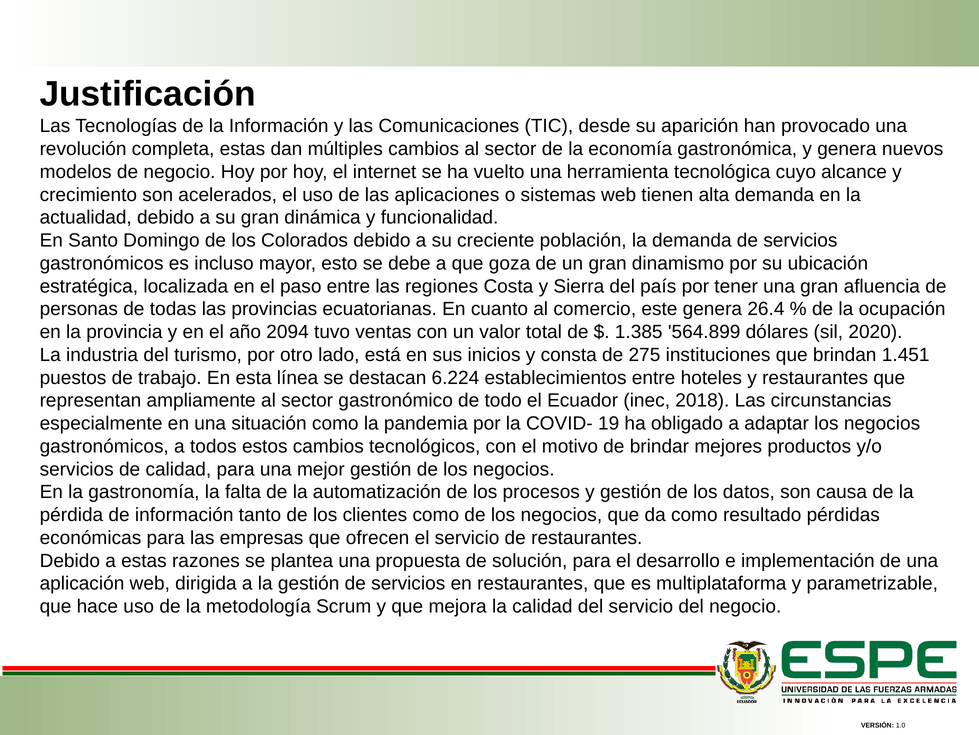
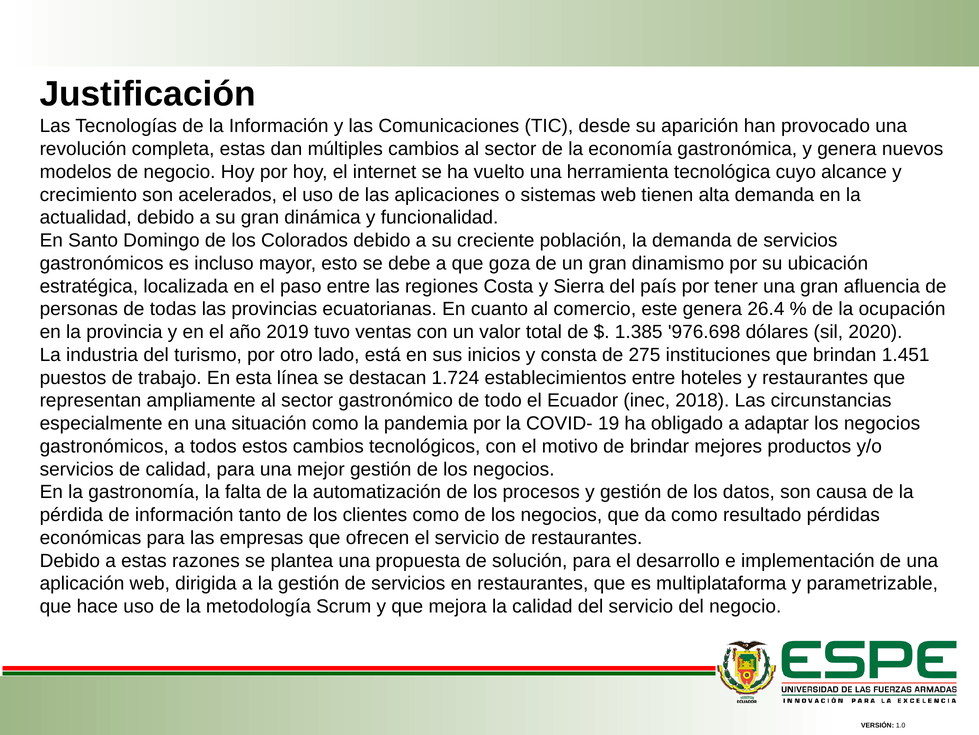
2094: 2094 -> 2019 (288, 332)
564.899: 564.899 -> 976.698 (704, 332)
6.224: 6.224 -> 1.724 (455, 377)
